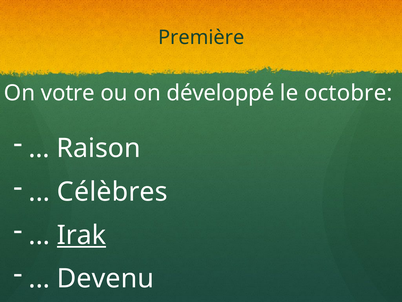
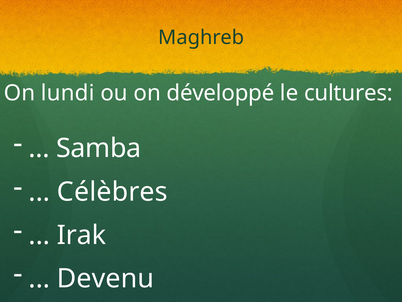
Première: Première -> Maghreb (201, 38)
votre: votre -> lundi (68, 93)
octobre: octobre -> cultures (348, 93)
Raison: Raison -> Samba (99, 148)
Irak underline: present -> none (82, 235)
